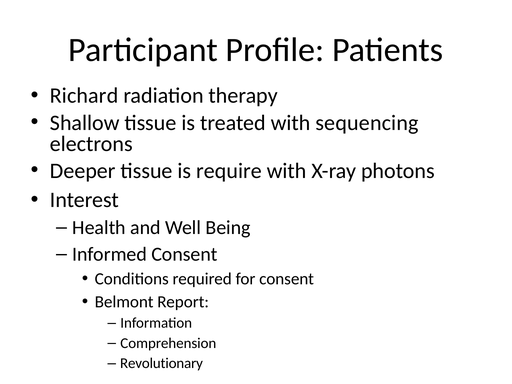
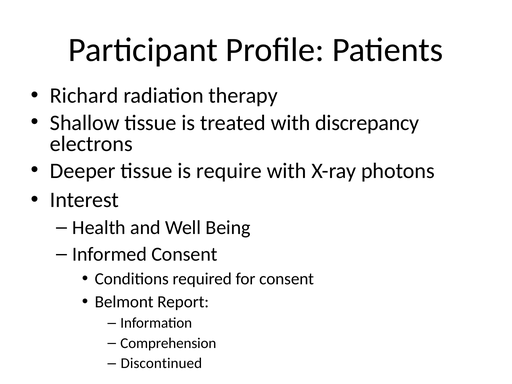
sequencing: sequencing -> discrepancy (367, 123)
Revolutionary: Revolutionary -> Discontinued (161, 363)
